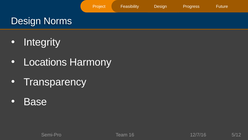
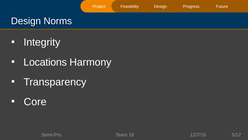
Base: Base -> Core (35, 102)
